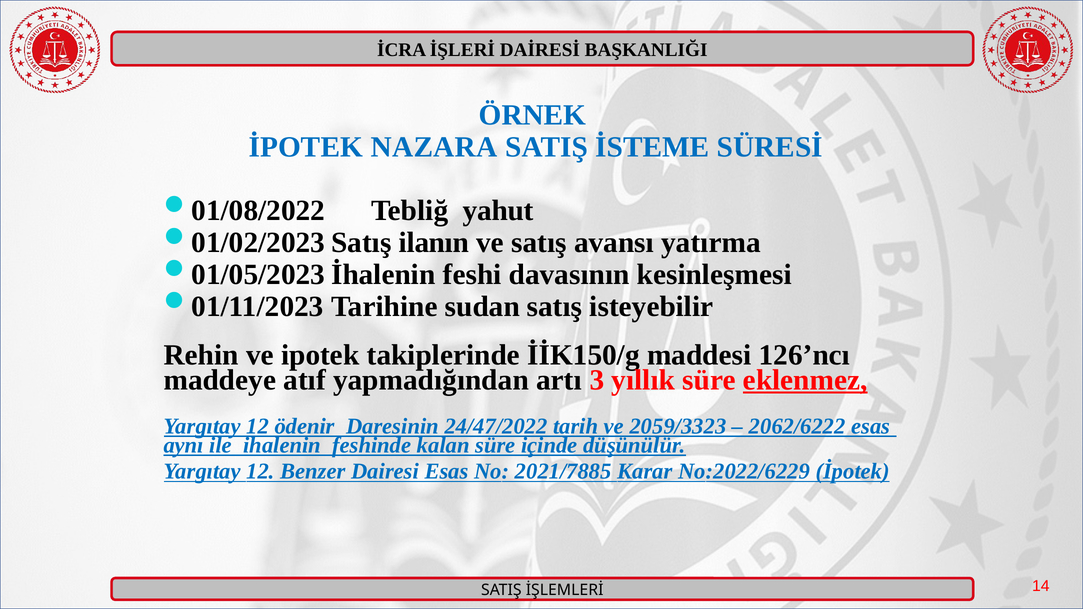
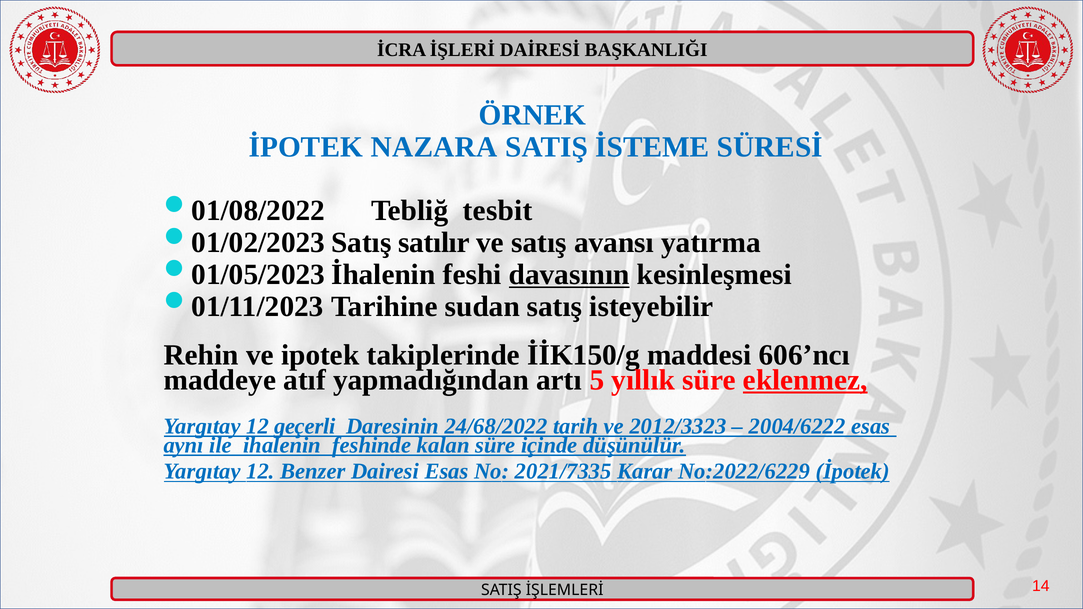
yahut: yahut -> tesbit (498, 211)
ilanın: ilanın -> satılır (434, 243)
davasının underline: none -> present (569, 275)
126’ncı: 126’ncı -> 606’ncı (804, 355)
3: 3 -> 5 (597, 380)
ödenir: ödenir -> geçerli (305, 426)
24/47/2022: 24/47/2022 -> 24/68/2022 (496, 426)
2059/3323: 2059/3323 -> 2012/3323 (678, 426)
2062/6222: 2062/6222 -> 2004/6222 (797, 426)
2021/7885: 2021/7885 -> 2021/7335 (563, 472)
